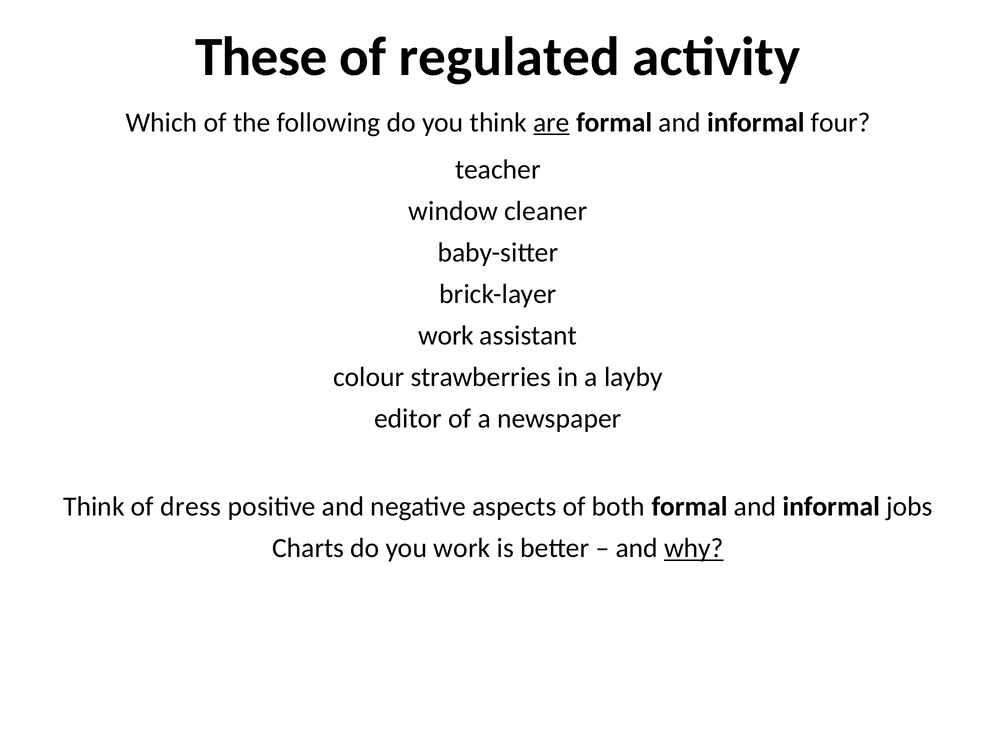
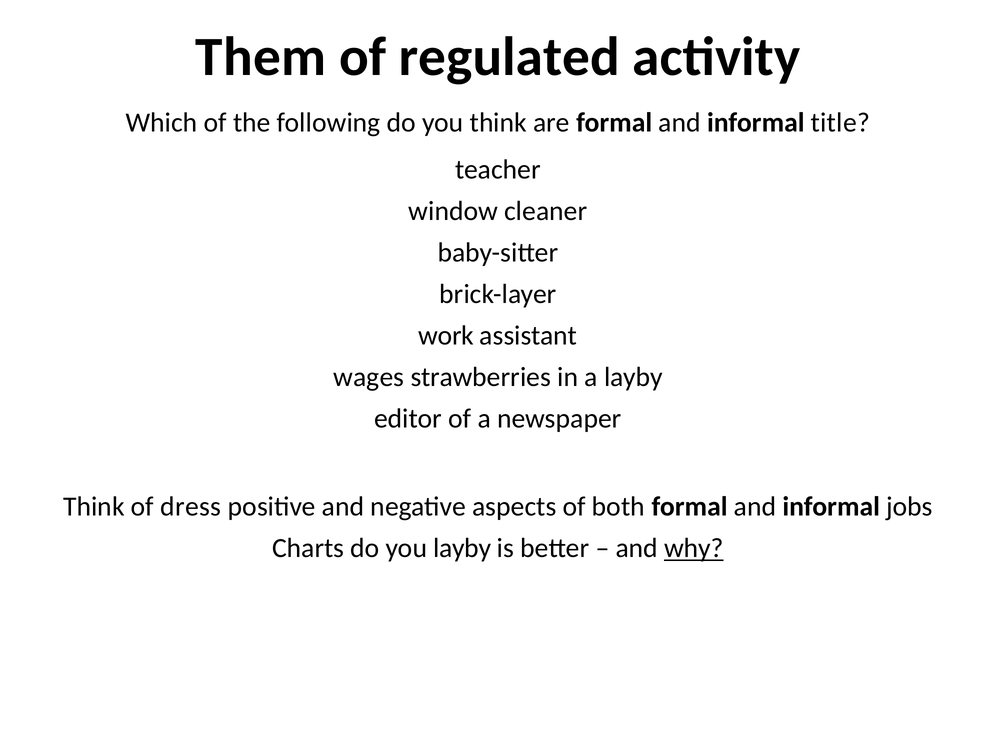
These: These -> Them (261, 57)
are underline: present -> none (551, 122)
four: four -> title (840, 122)
colour: colour -> wages (369, 377)
you work: work -> layby (462, 548)
